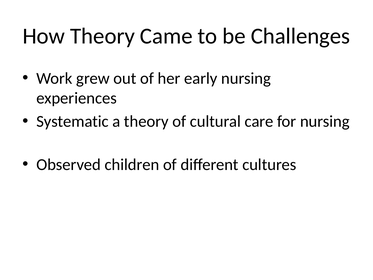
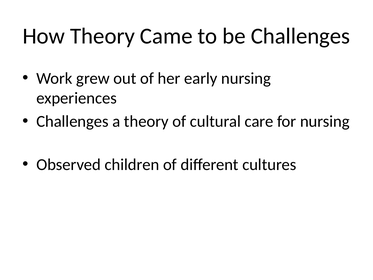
Systematic: Systematic -> Challenges (72, 121)
